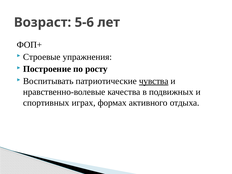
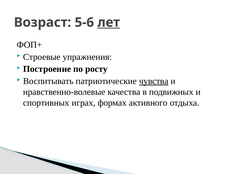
лет underline: none -> present (109, 22)
